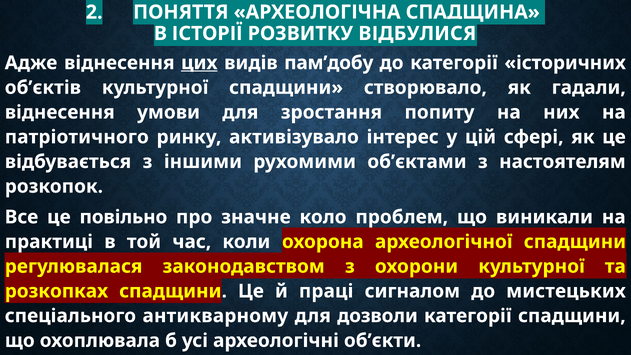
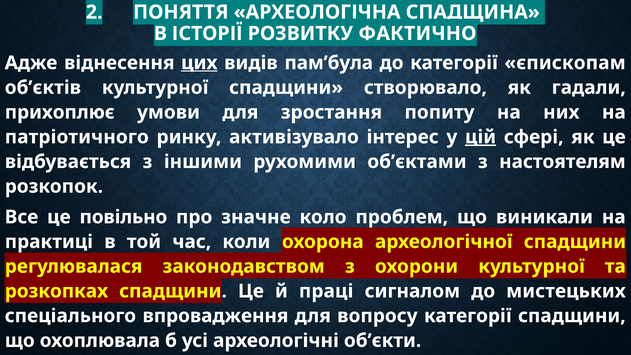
ВІДБУЛИСЯ: ВІДБУЛИСЯ -> ФАКТИЧНО (417, 33)
пам’добу: пам’добу -> пам’була (329, 63)
історичних: історичних -> єпископам (565, 63)
віднесення: віднесення -> прихоплює (60, 112)
цій underline: none -> present (481, 137)
антикварному: антикварному -> впровадження (215, 316)
дозволи: дозволи -> вопросу (377, 316)
